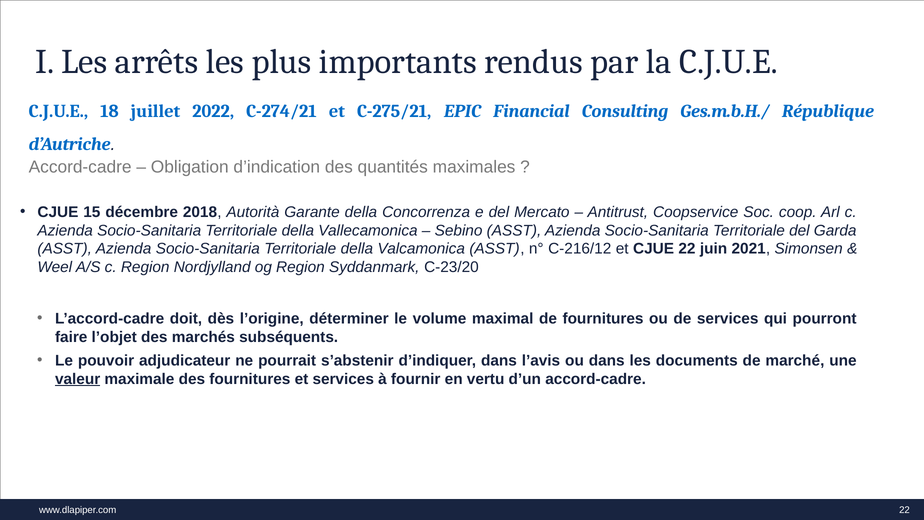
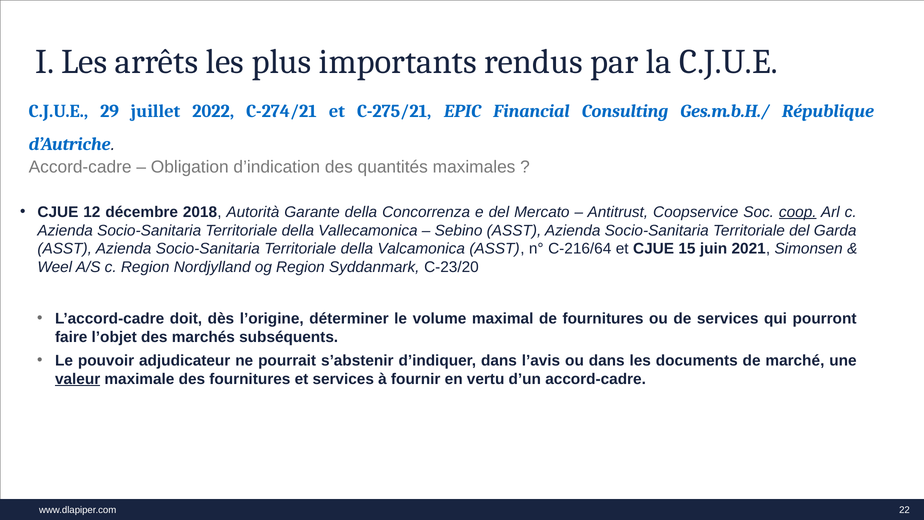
18: 18 -> 29 (110, 111)
15: 15 -> 12 (92, 212)
coop underline: none -> present (798, 212)
C-216/12: C-216/12 -> C-216/64 (580, 249)
CJUE 22: 22 -> 15 (687, 249)
